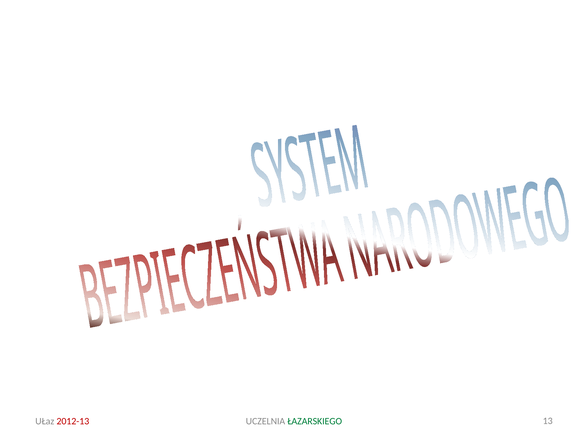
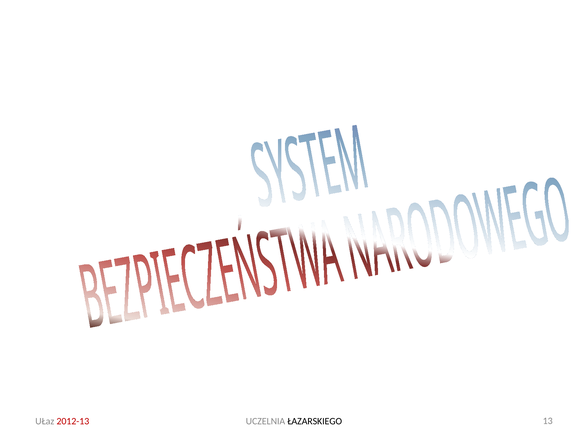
ŁAZARSKIEGO colour: green -> black (315, 421)
